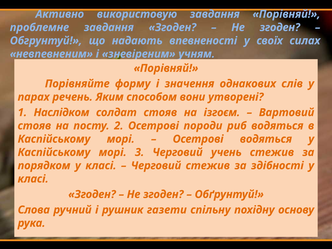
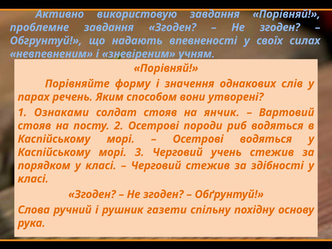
Наслідком: Наслідком -> Ознаками (61, 112)
ізгоєм: ізгоєм -> янчик (222, 112)
